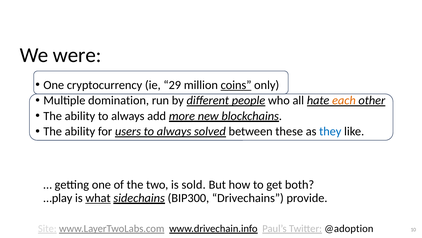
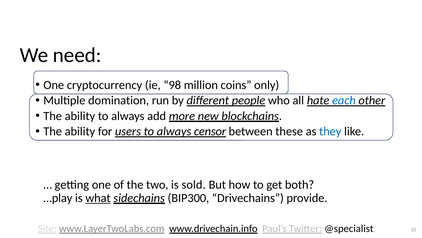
were: were -> need (77, 55)
29: 29 -> 98 (172, 85)
coins underline: present -> none (236, 85)
each colour: orange -> blue (344, 100)
solved: solved -> censor (210, 131)
@adoption: @adoption -> @specialist (349, 228)
